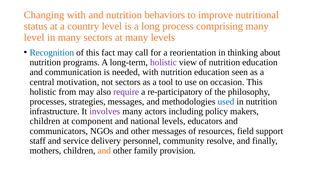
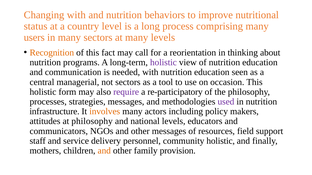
level: level -> users (34, 37)
Recognition colour: blue -> orange (52, 53)
motivation: motivation -> managerial (78, 82)
from: from -> form (67, 92)
used colour: blue -> purple (226, 102)
involves colour: purple -> orange (105, 112)
children: children -> attitudes (45, 122)
at component: component -> philosophy (92, 122)
community resolve: resolve -> holistic (221, 141)
